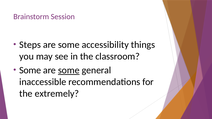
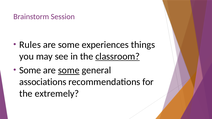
Steps: Steps -> Rules (30, 45)
accessibility: accessibility -> experiences (105, 45)
classroom underline: none -> present (118, 57)
inaccessible: inaccessible -> associations (43, 82)
